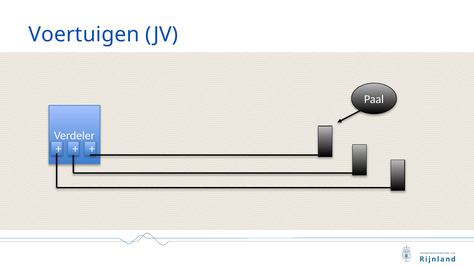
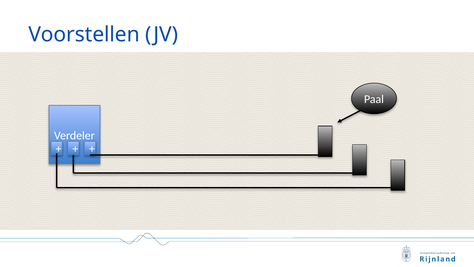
Voertuigen: Voertuigen -> Voorstellen (84, 34)
